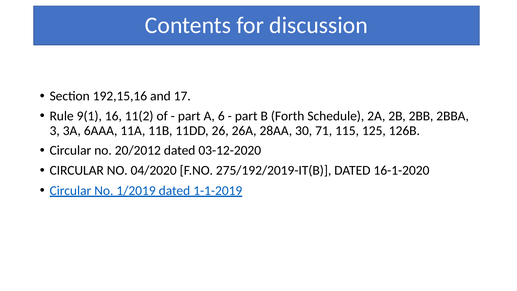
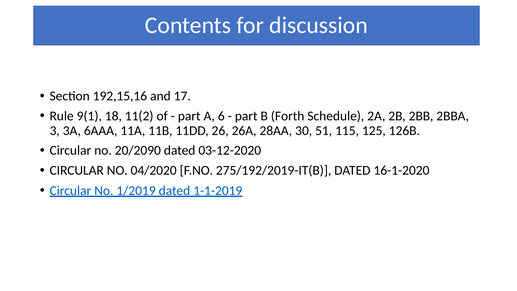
16: 16 -> 18 (113, 116)
71: 71 -> 51 (324, 131)
20/2012: 20/2012 -> 20/2090 (138, 150)
